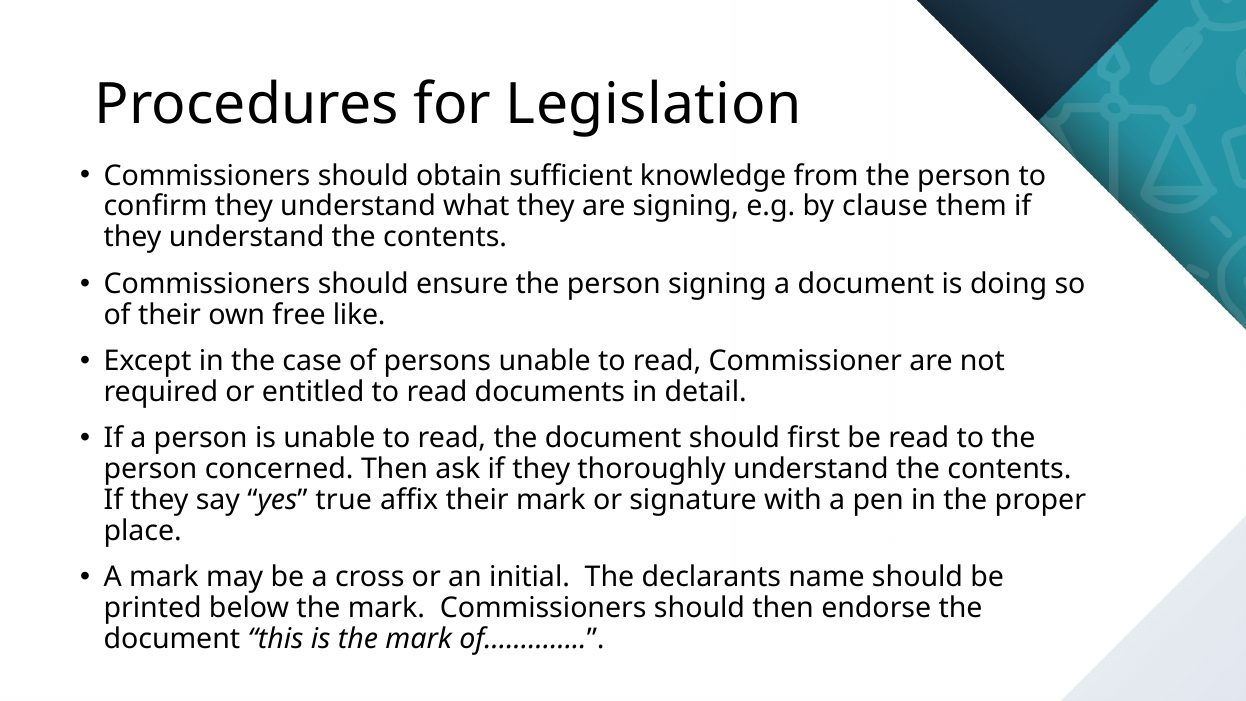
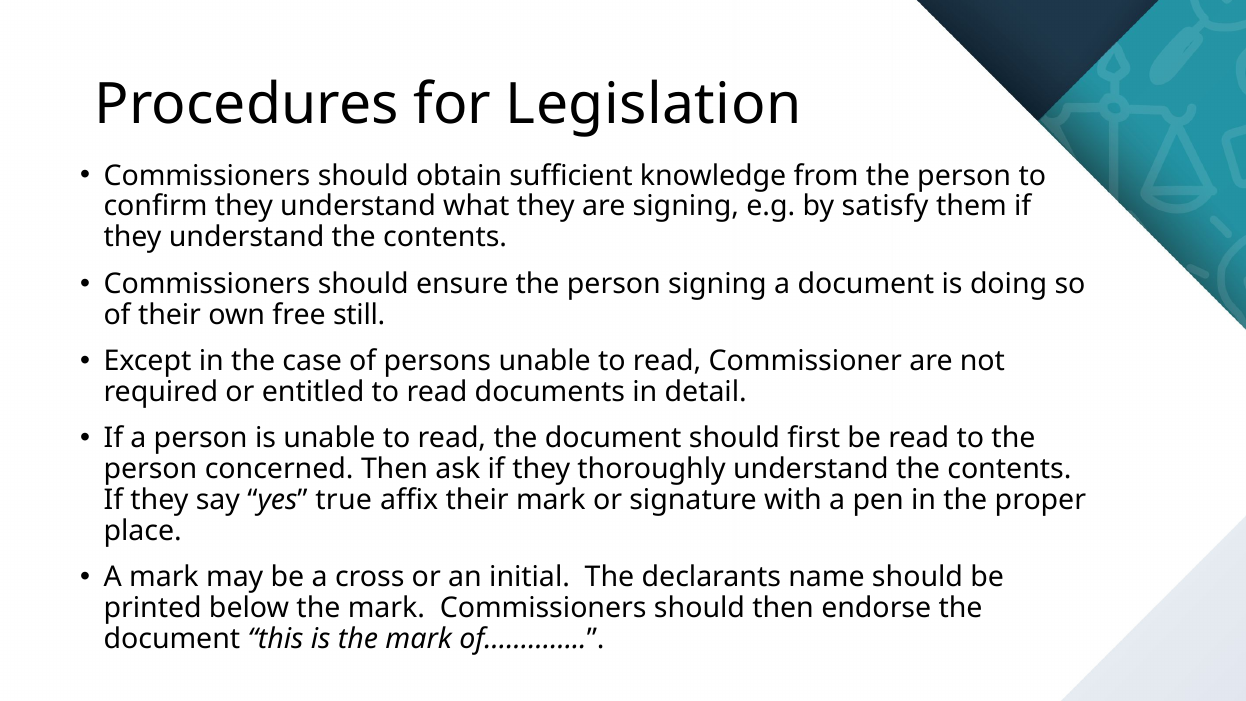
clause: clause -> satisfy (885, 206)
like: like -> still (359, 315)
